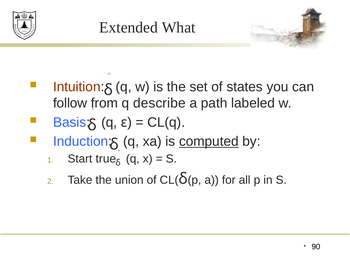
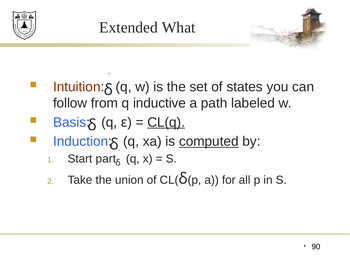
describe: describe -> inductive (159, 103)
CL(q underline: none -> present (166, 122)
true: true -> part (106, 159)
